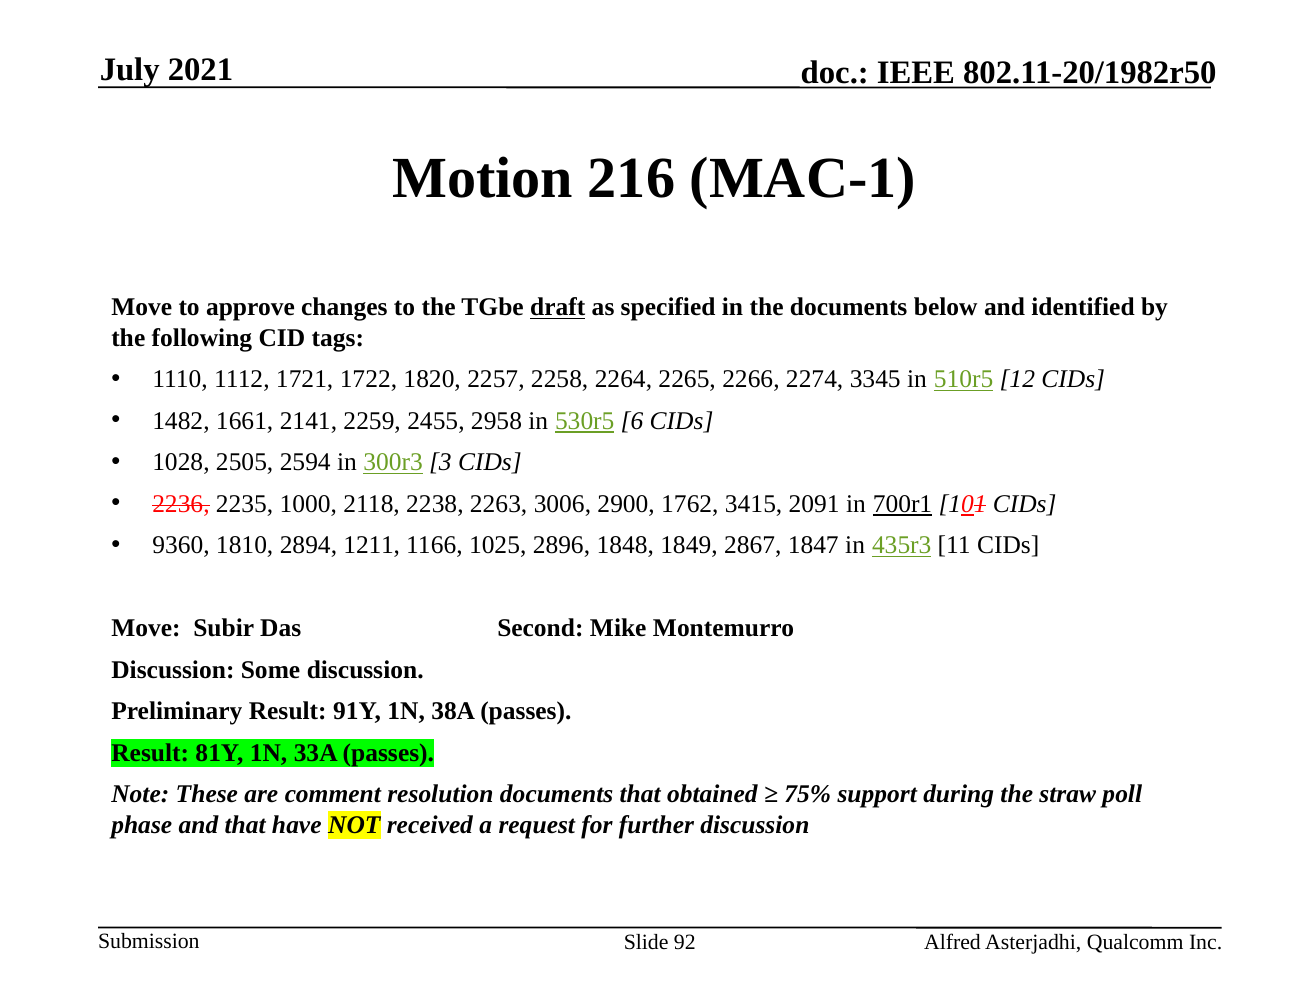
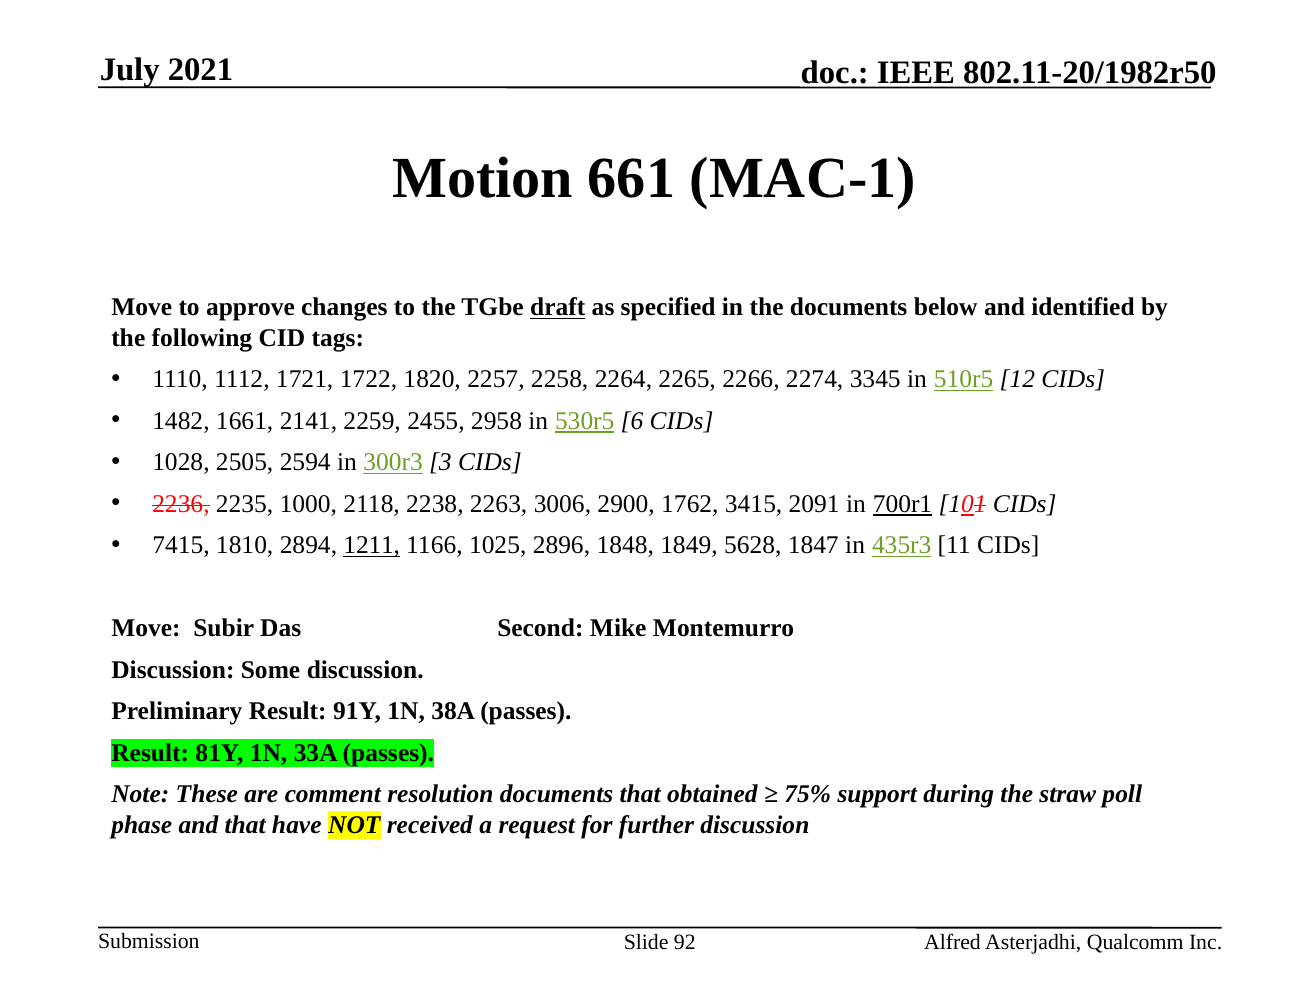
216: 216 -> 661 (631, 178)
9360: 9360 -> 7415 (181, 545)
1211 underline: none -> present (372, 545)
2867: 2867 -> 5628 (753, 545)
